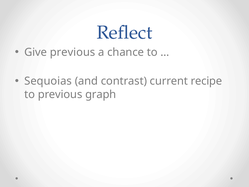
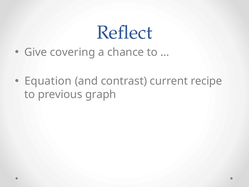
Give previous: previous -> covering (73, 52)
Sequoias: Sequoias -> Equation (48, 81)
